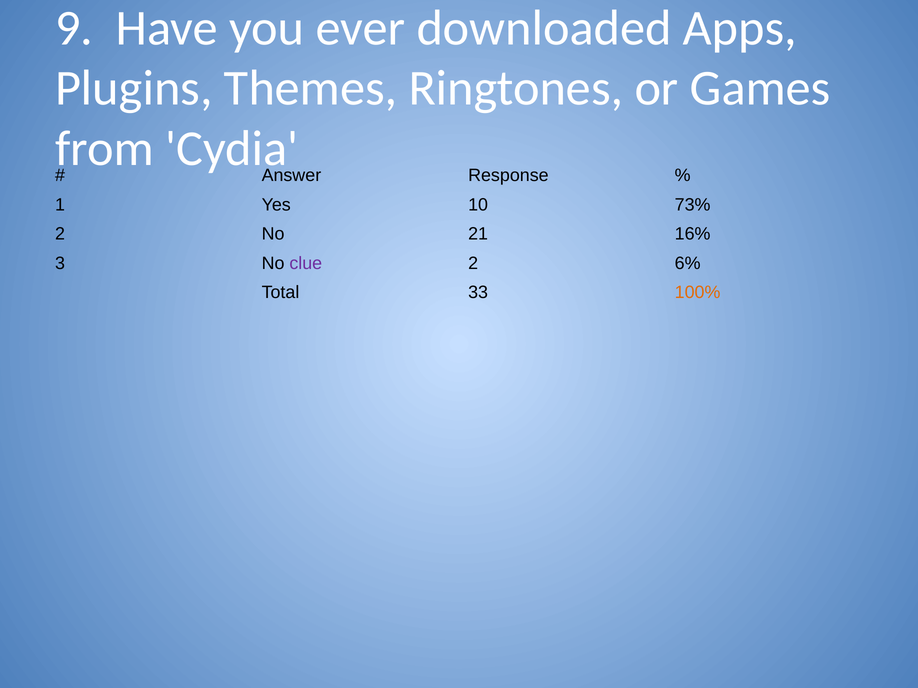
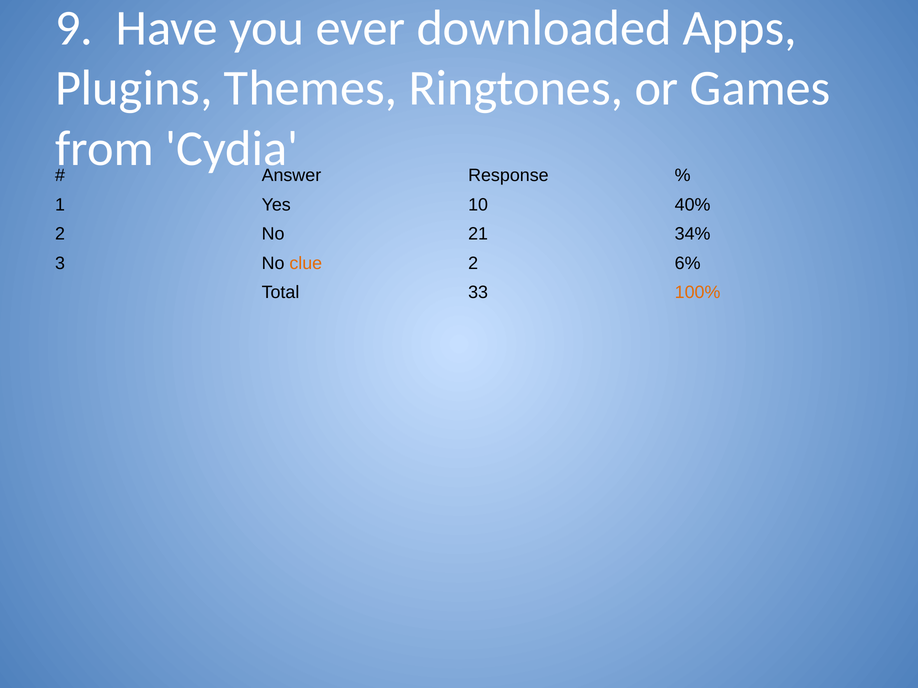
73%: 73% -> 40% (693, 205)
16%: 16% -> 34% (693, 234)
clue colour: purple -> orange (306, 263)
